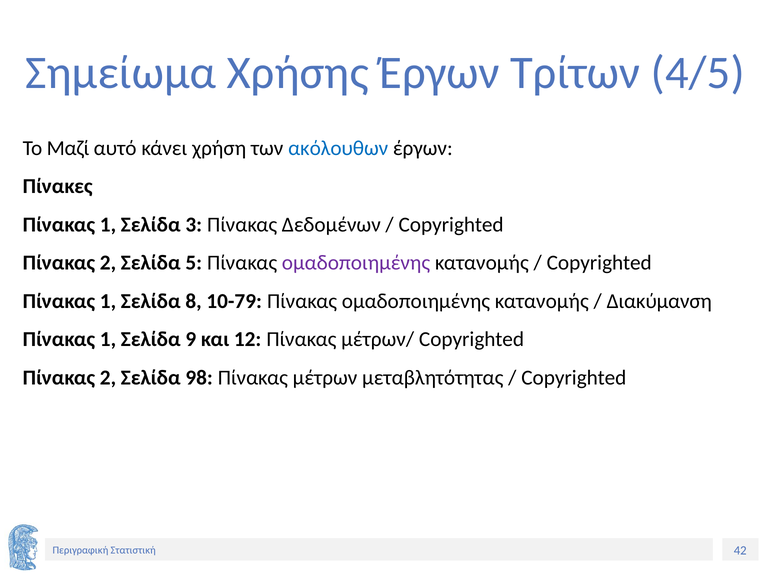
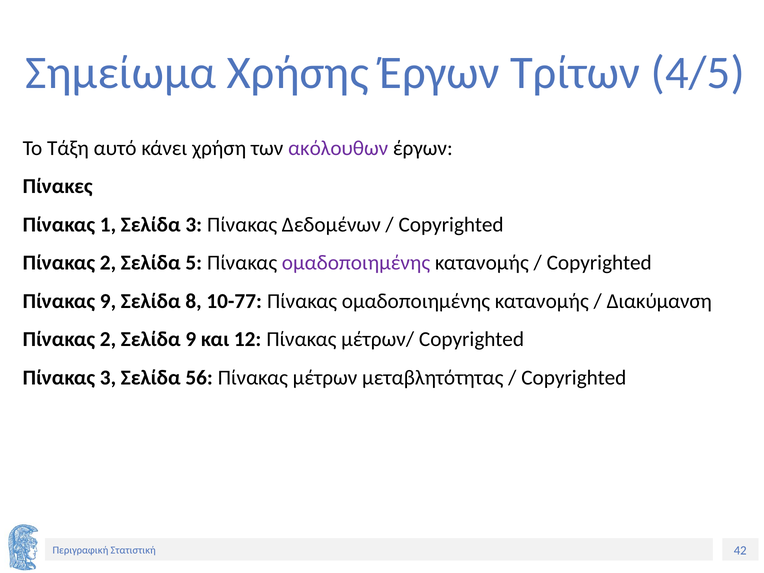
Μαζί: Μαζί -> Τάξη (68, 148)
ακόλουθων colour: blue -> purple (338, 148)
1: 1 -> 9 (108, 301)
10-79: 10-79 -> 10-77 (234, 301)
1: 1 -> 2 (108, 339)
2: 2 -> 3 (108, 378)
98: 98 -> 56 (199, 378)
